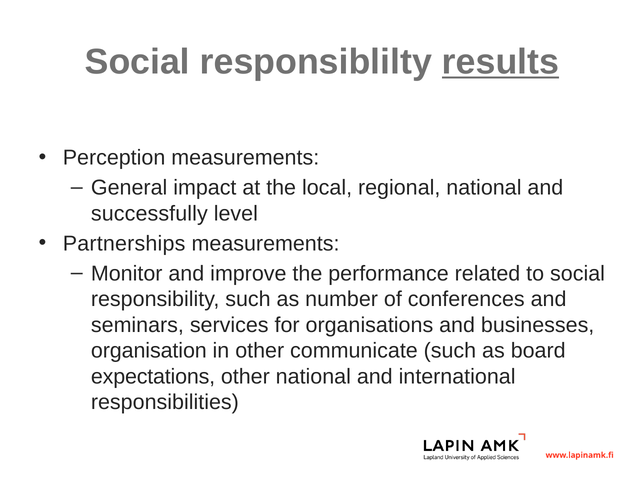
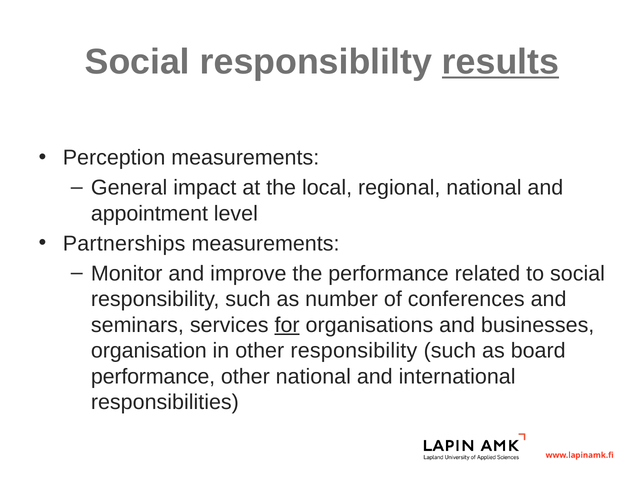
successfully: successfully -> appointment (149, 213)
for underline: none -> present (287, 325)
other communicate: communicate -> responsibility (354, 351)
expectations: expectations -> performance (153, 377)
